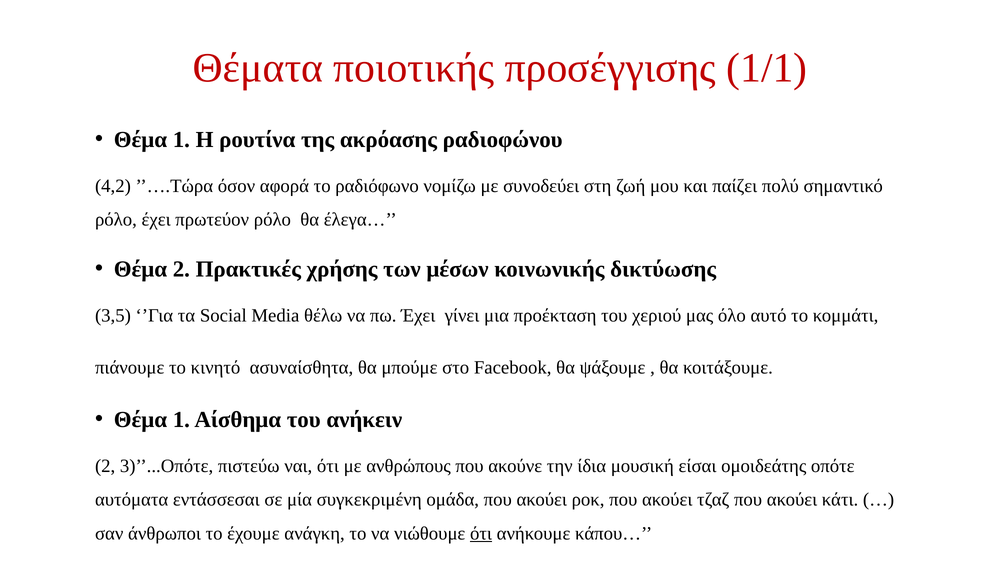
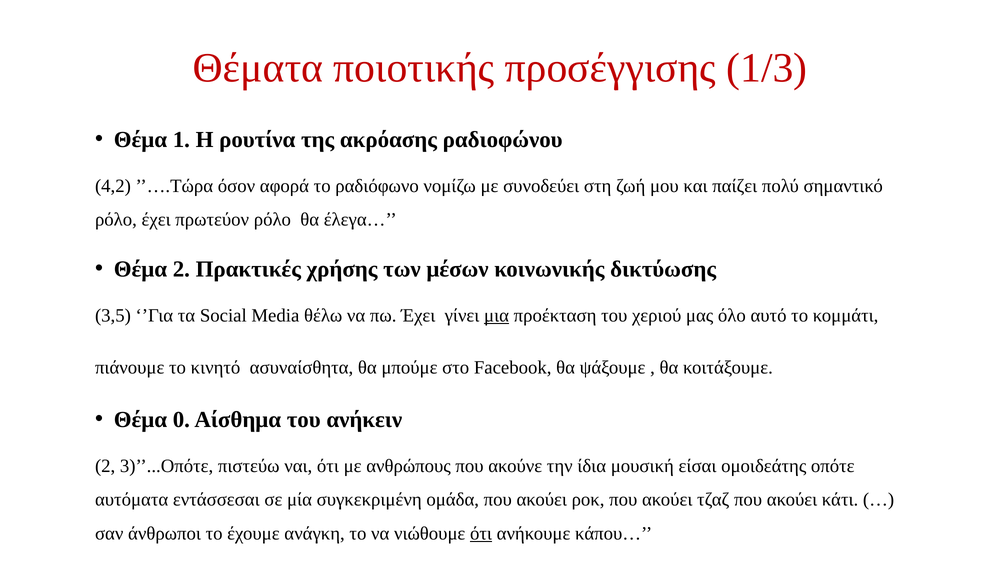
1/1: 1/1 -> 1/3 (767, 68)
μια underline: none -> present (497, 316)
1: 1 -> 0 (181, 420)
